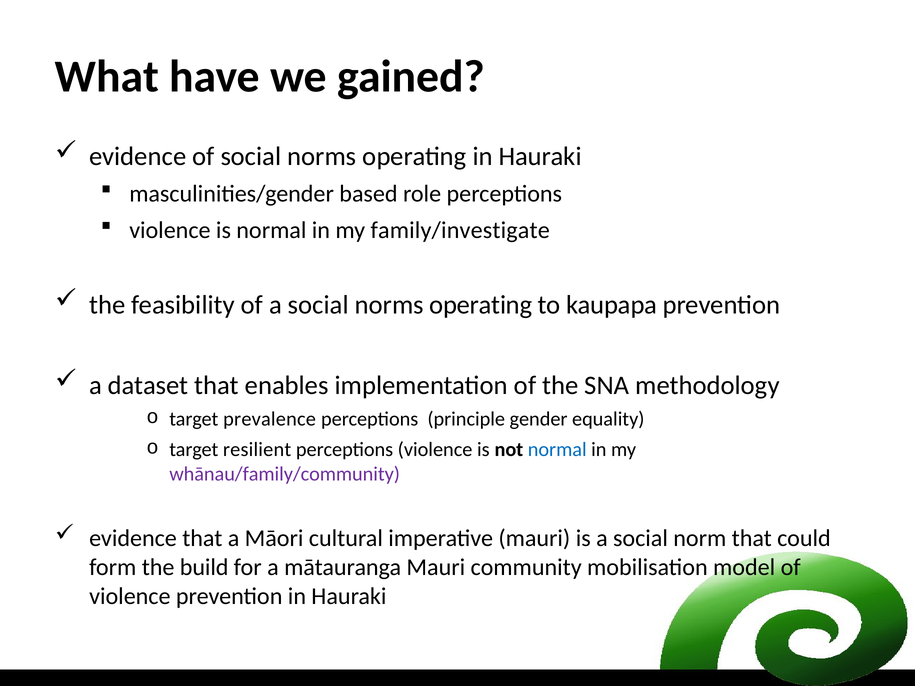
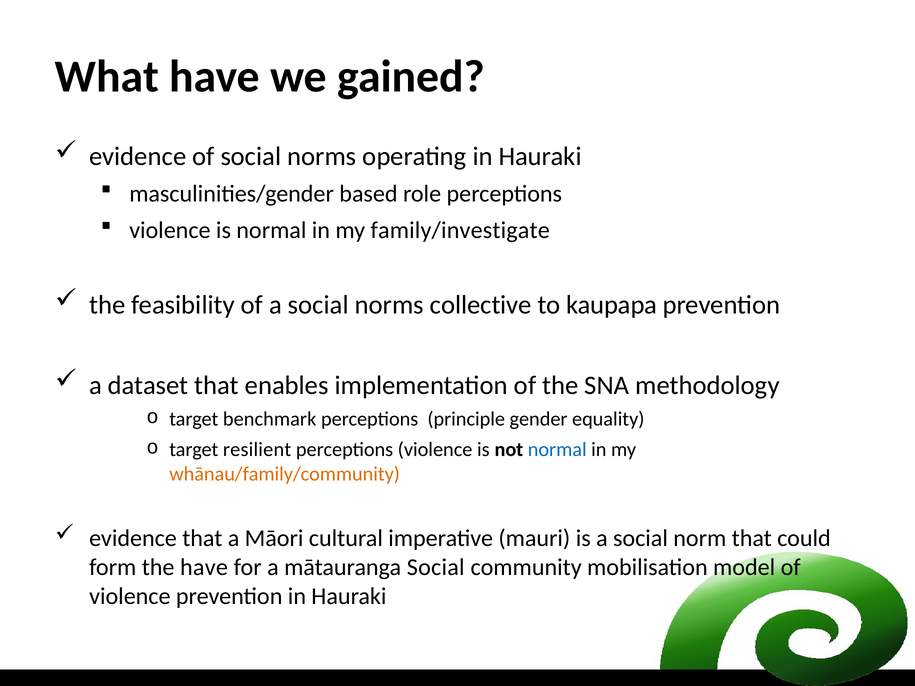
a social norms operating: operating -> collective (481, 305)
prevalence: prevalence -> benchmark (270, 419)
whānau/family/community colour: purple -> orange (285, 474)
the build: build -> have (204, 568)
mātauranga Mauri: Mauri -> Social (436, 568)
